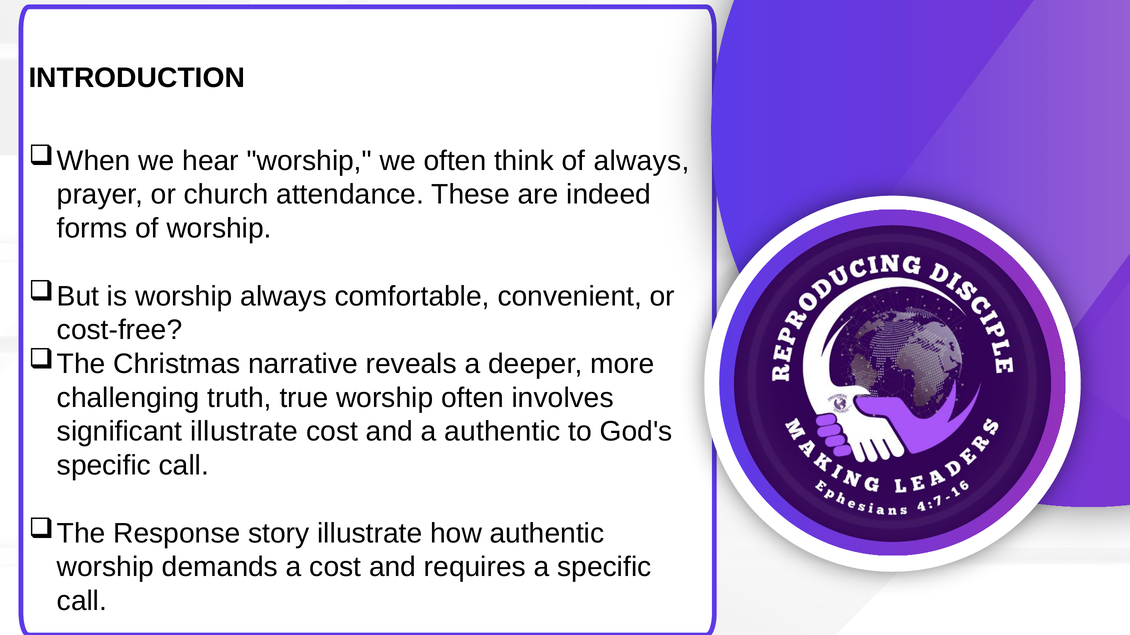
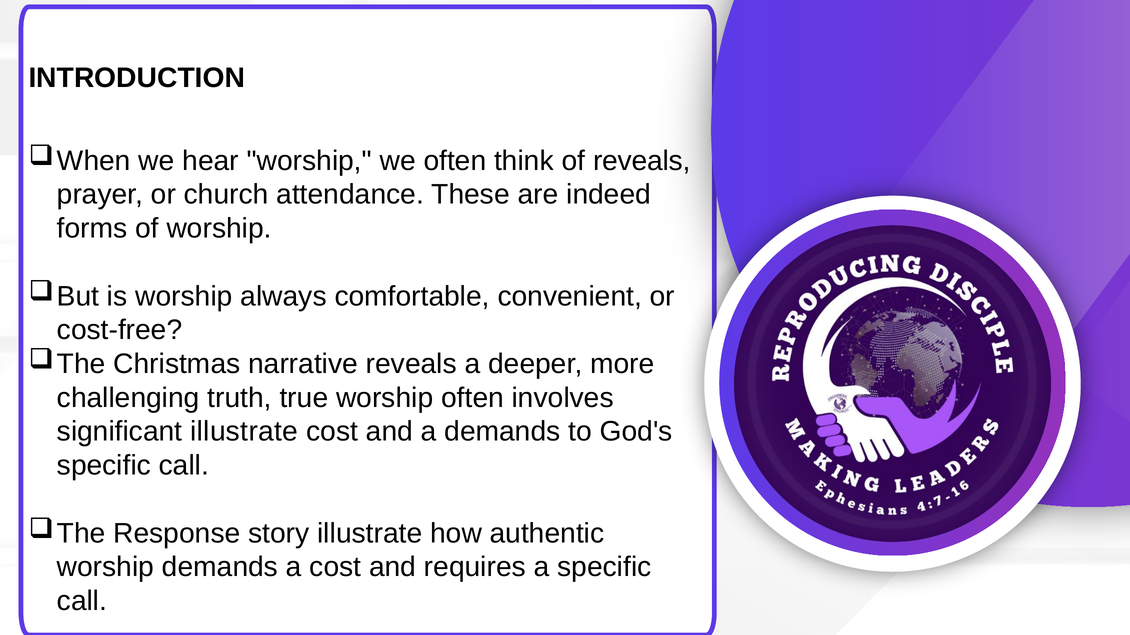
of always: always -> reveals (642, 161)
a authentic: authentic -> demands (502, 432)
